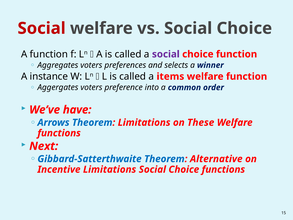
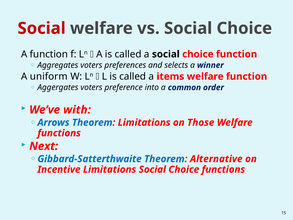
social colour: purple -> black (166, 54)
instance: instance -> uniform (49, 76)
have: have -> with (77, 110)
These: These -> Those (201, 122)
